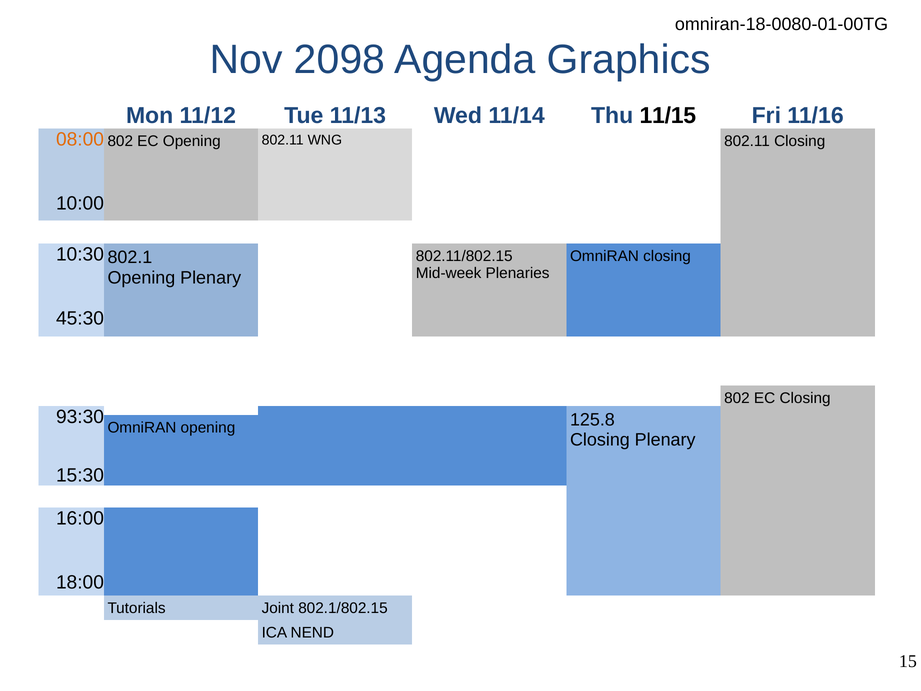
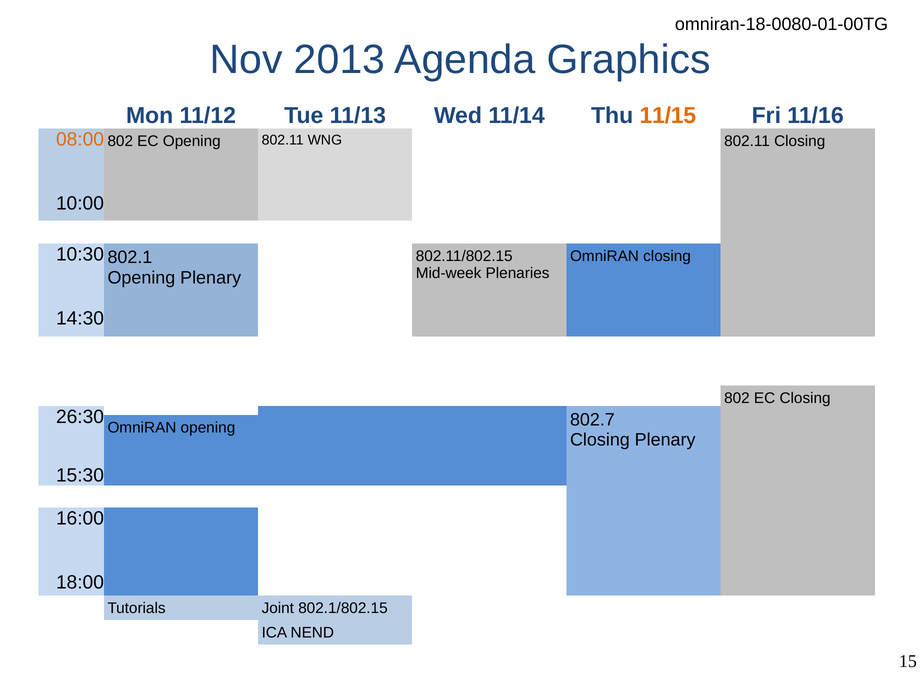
2098: 2098 -> 2013 (340, 60)
11/15 colour: black -> orange (668, 115)
45:30: 45:30 -> 14:30 (80, 318)
93:30: 93:30 -> 26:30 (80, 417)
125.8: 125.8 -> 802.7 (592, 420)
